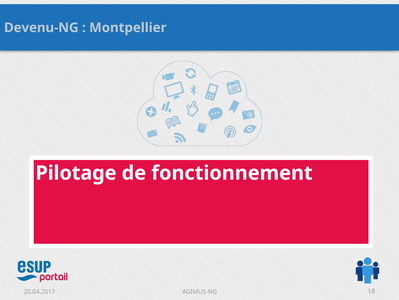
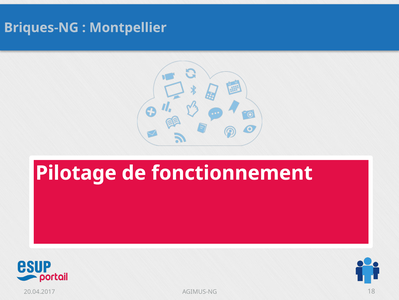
Devenu-NG: Devenu-NG -> Briques-NG (41, 28)
